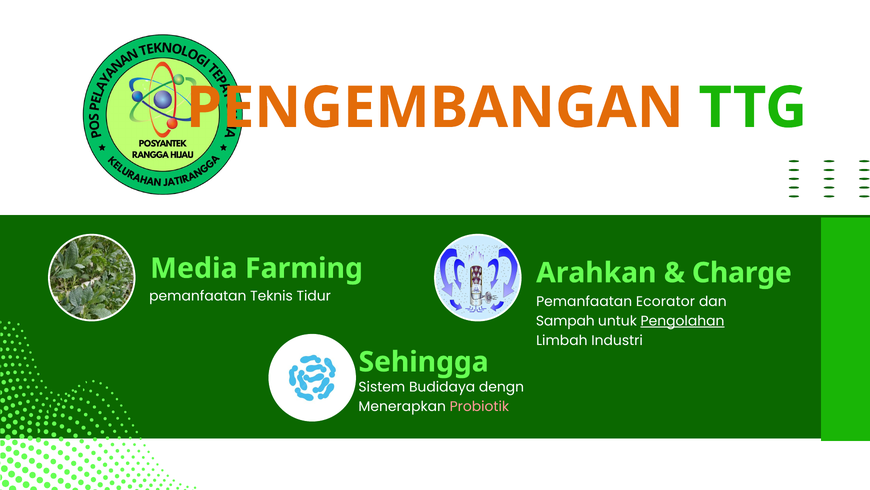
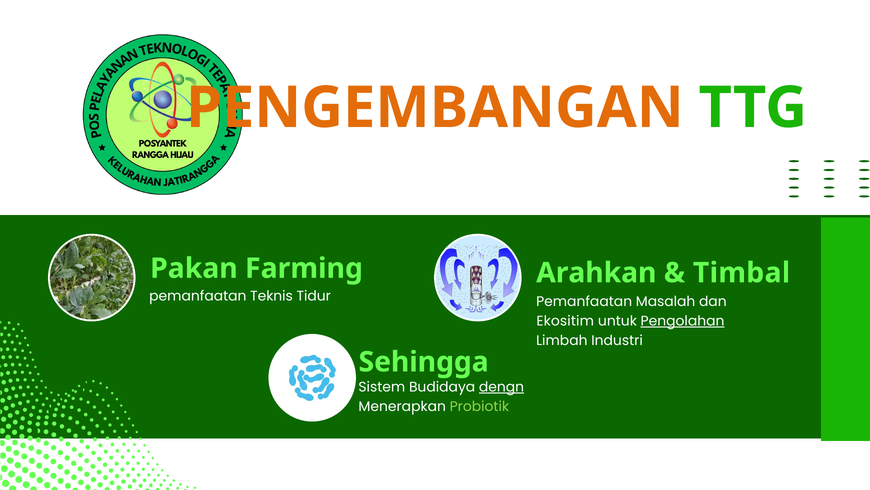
Media: Media -> Pakan (194, 268)
Charge: Charge -> Timbal (742, 273)
Ecorator: Ecorator -> Masalah (666, 301)
Sampah: Sampah -> Ekositim (565, 321)
dengn underline: none -> present (502, 387)
Probiotik colour: pink -> light green (479, 406)
